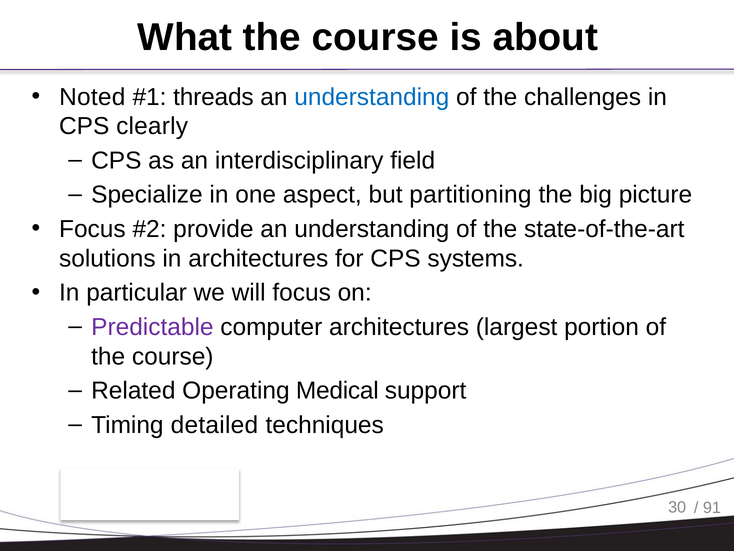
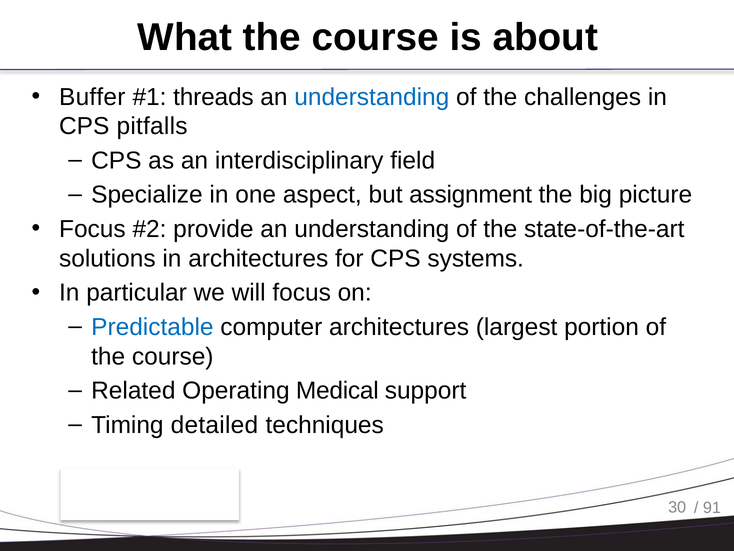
Noted: Noted -> Buffer (92, 97)
clearly: clearly -> pitfalls (152, 126)
partitioning: partitioning -> assignment (471, 195)
Predictable colour: purple -> blue (152, 327)
